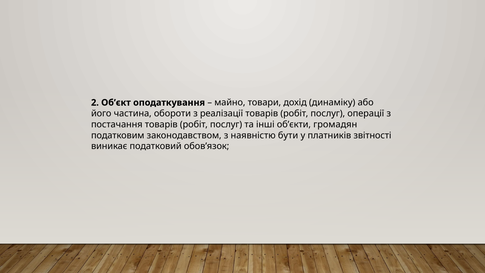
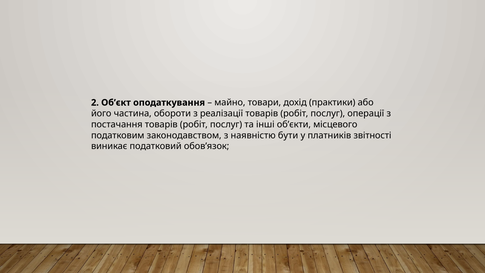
динаміку: динаміку -> практики (332, 103)
громадян: громадян -> місцевого (335, 124)
